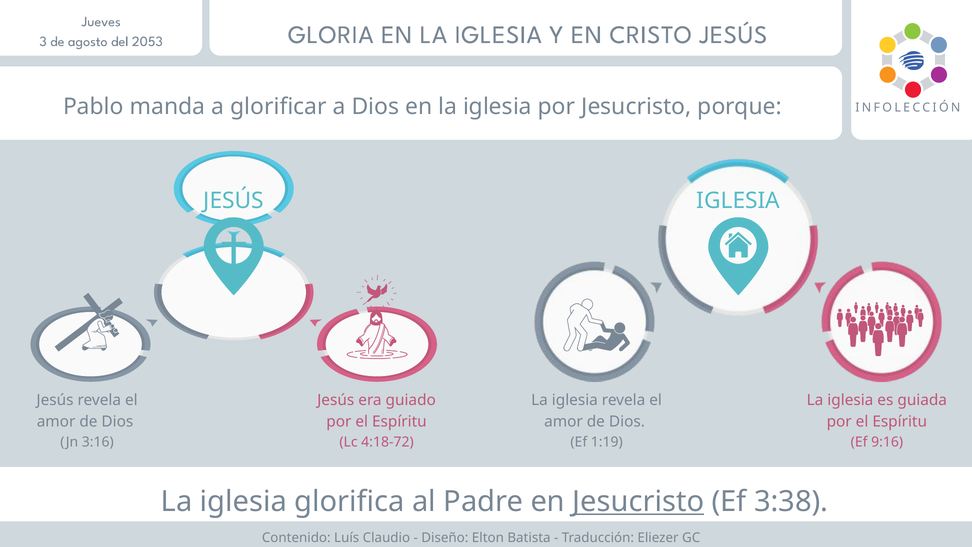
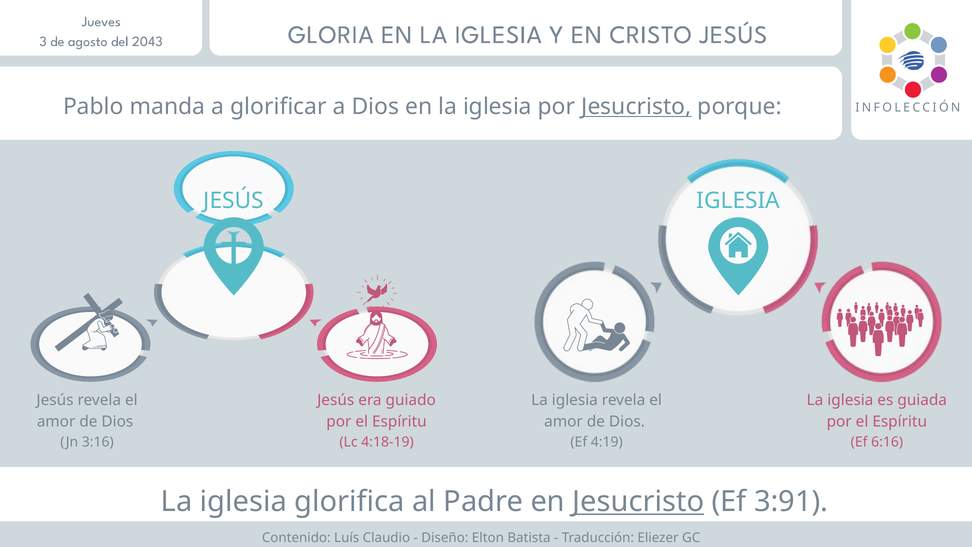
2053: 2053 -> 2043 (147, 41)
Jesucristo underline: none -> present (636, 107)
4:18-72: 4:18-72 -> 4:18-19 (387, 442)
1:19: 1:19 -> 4:19 (607, 442)
9:16: 9:16 -> 6:16 (887, 442)
3:38: 3:38 -> 3:91 (791, 501)
